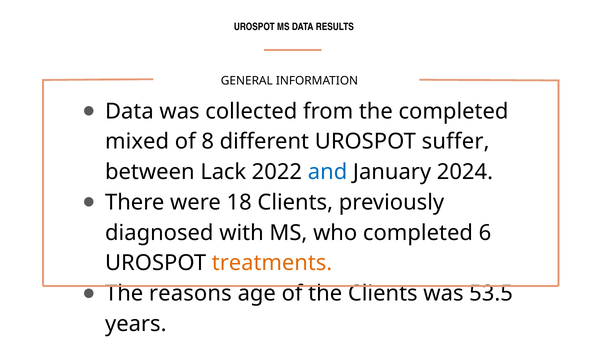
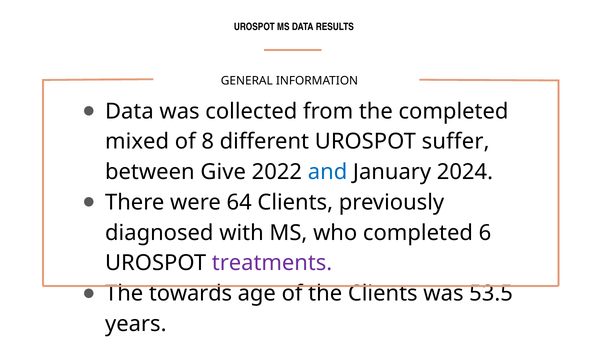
Lack: Lack -> Give (223, 172)
18: 18 -> 64 (239, 202)
treatments colour: orange -> purple (272, 263)
reasons: reasons -> towards (191, 293)
